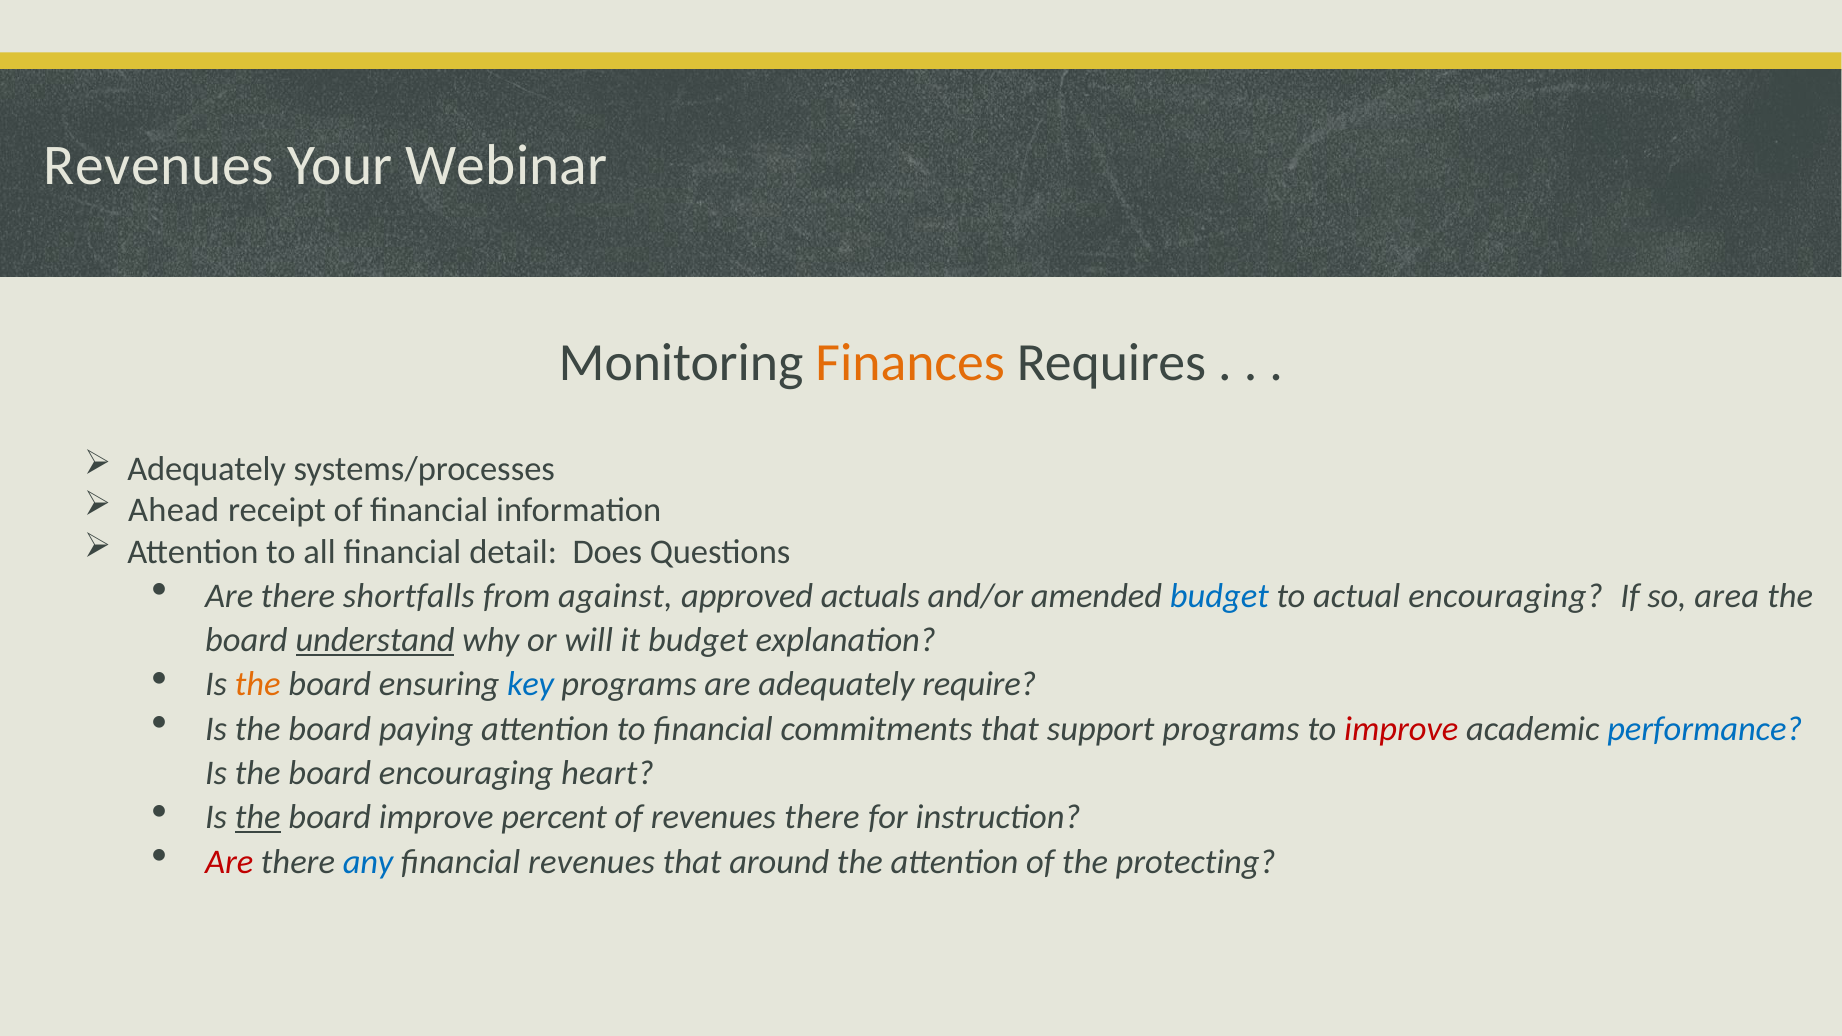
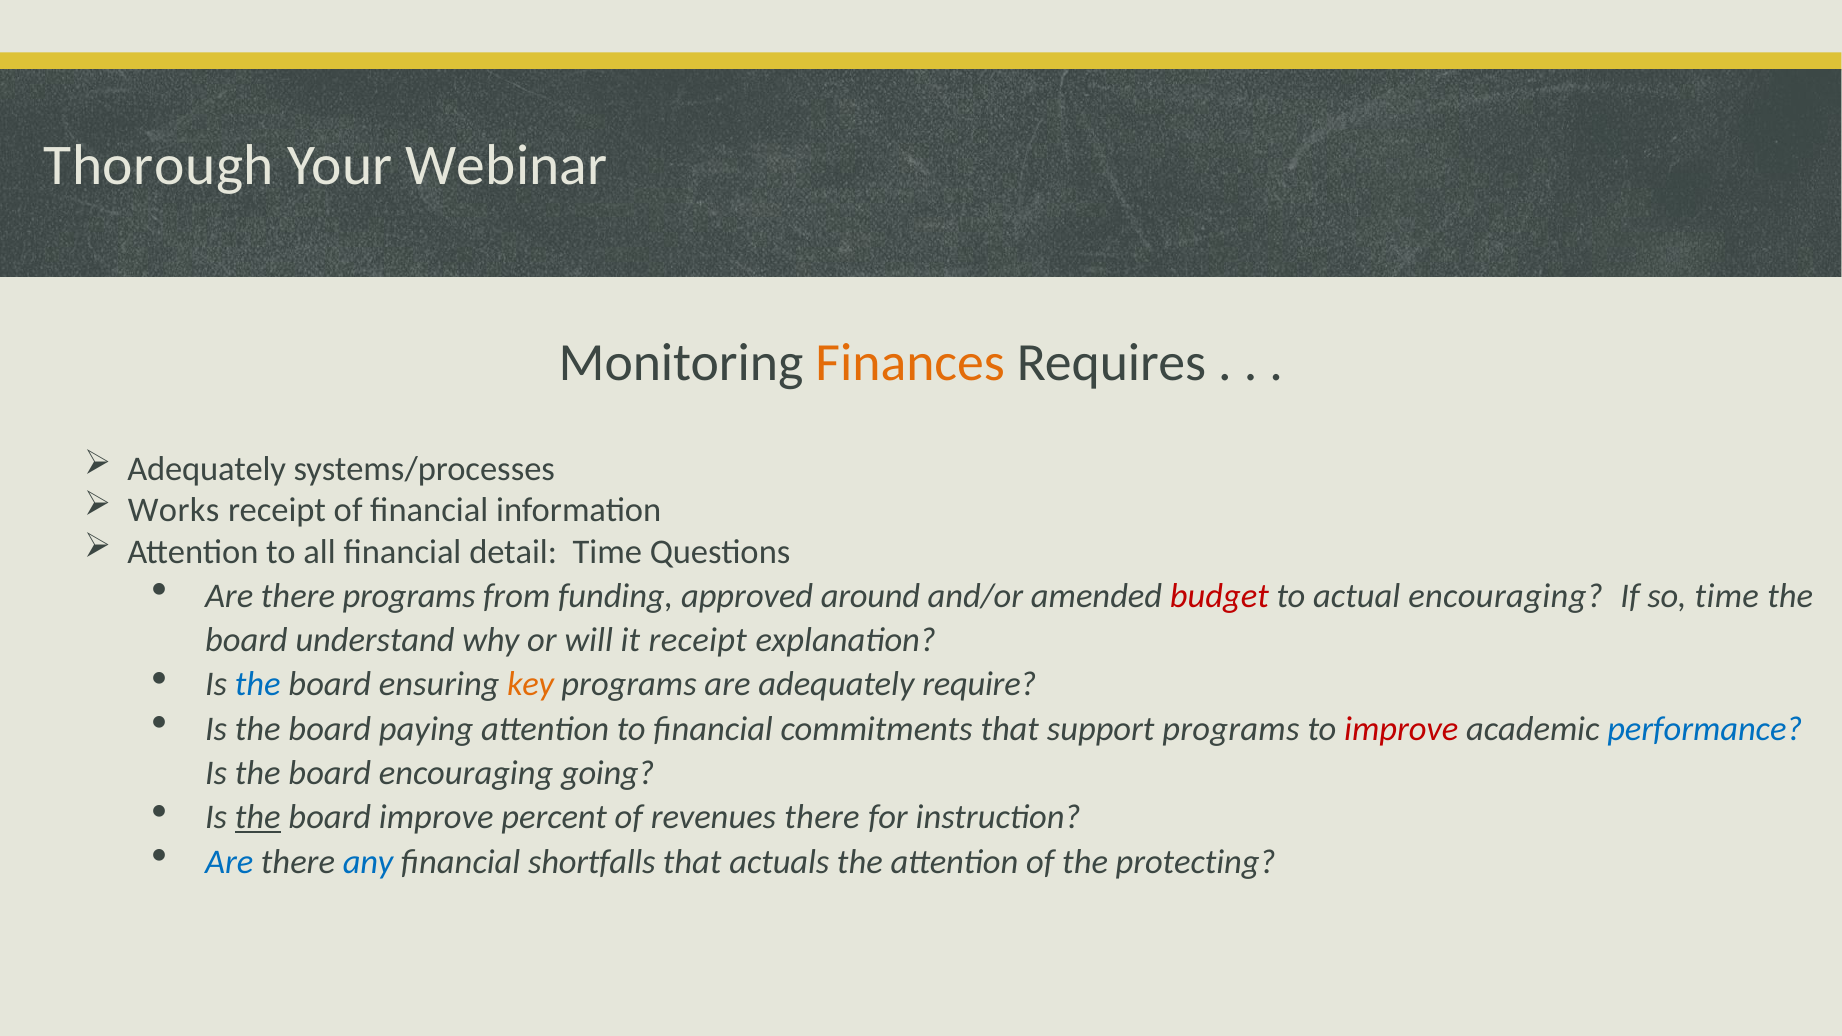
Revenues: Revenues -> Thorough (159, 165)
Ahead: Ahead -> Works (174, 510)
detail Does: Does -> Time (607, 552)
there shortfalls: shortfalls -> programs (409, 596)
against: against -> funding (616, 596)
actuals: actuals -> around (871, 596)
budget colour: blue -> red (1219, 596)
so area: area -> time (1727, 596)
understand underline: present -> none (375, 640)
it budget: budget -> receipt (698, 640)
the colour: orange -> blue (258, 685)
key colour: blue -> orange (531, 685)
heart: heart -> going (608, 773)
Are colour: red -> blue (229, 862)
financial revenues: revenues -> shortfalls (592, 862)
around: around -> actuals (779, 862)
